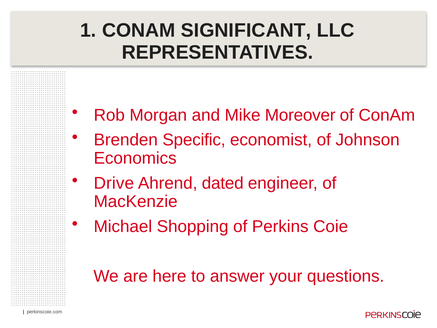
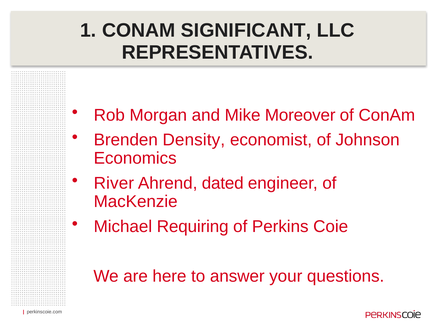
Specific: Specific -> Density (194, 140)
Drive: Drive -> River (114, 183)
Shopping: Shopping -> Requiring (193, 226)
